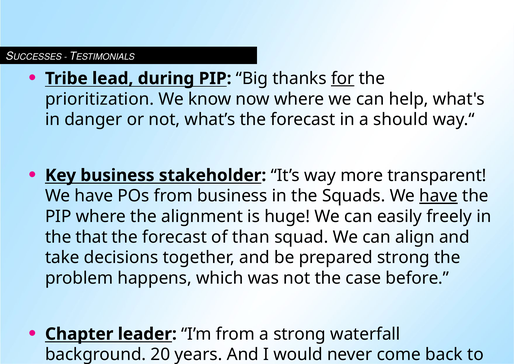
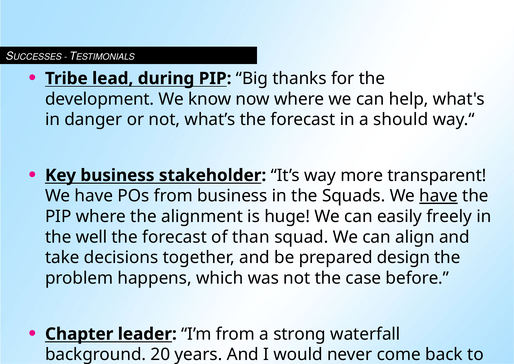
for underline: present -> none (343, 78)
prioritization: prioritization -> development (100, 99)
that: that -> well (92, 237)
prepared strong: strong -> design (403, 257)
